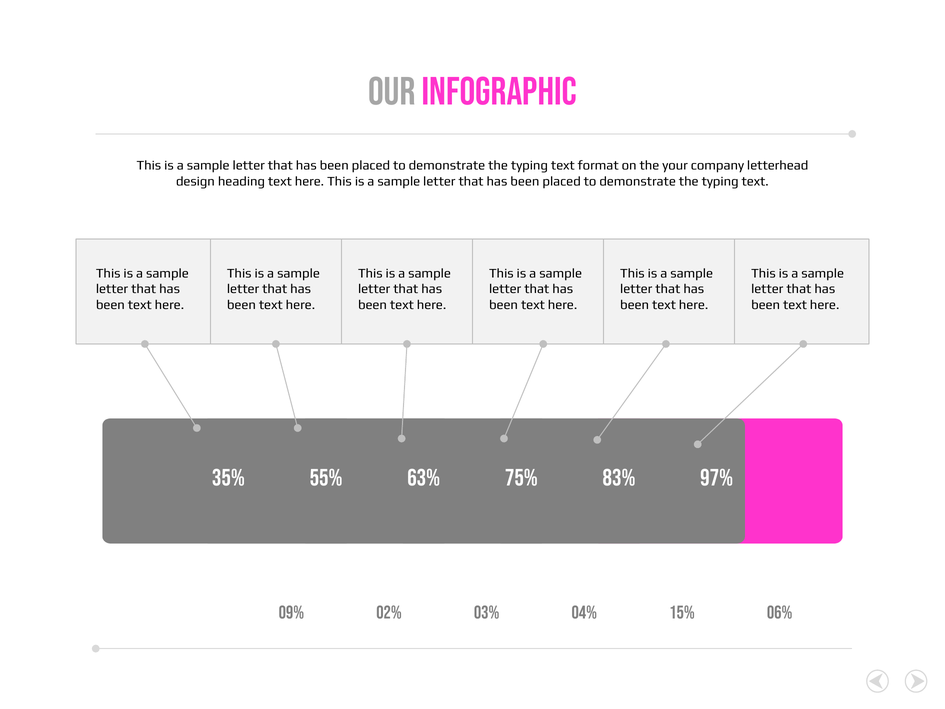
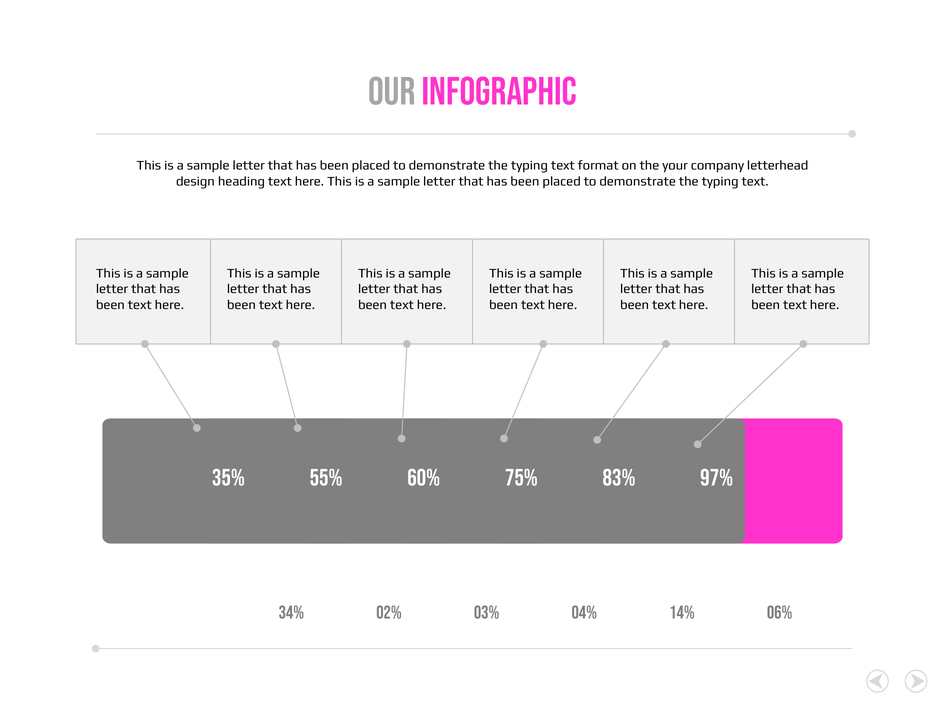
63%: 63% -> 60% (424, 478)
09%: 09% -> 34% (291, 612)
15%: 15% -> 14% (682, 612)
